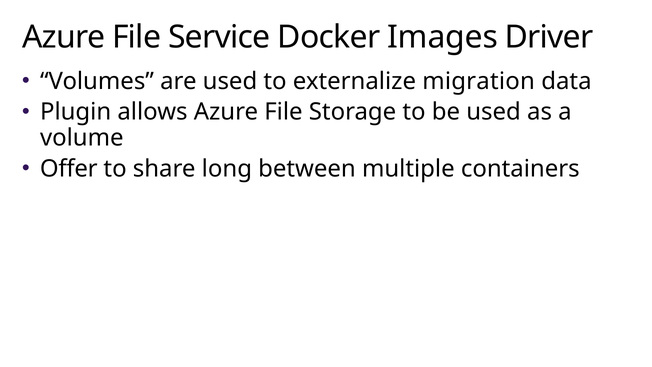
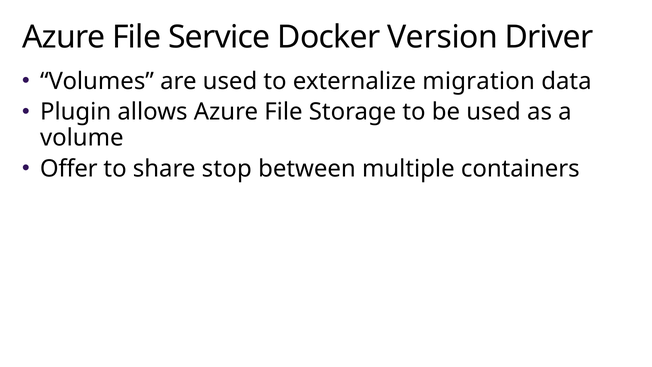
Images: Images -> Version (443, 37)
long: long -> stop (227, 168)
